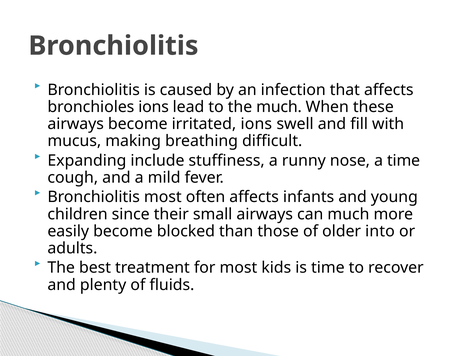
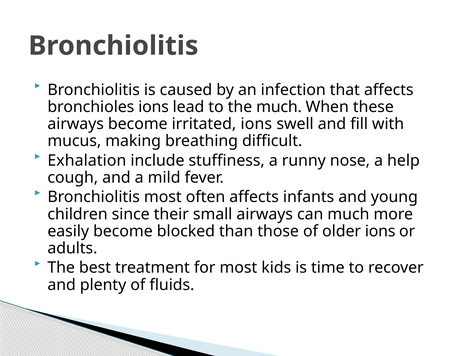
Expanding: Expanding -> Exhalation (87, 161)
a time: time -> help (403, 161)
older into: into -> ions (380, 231)
